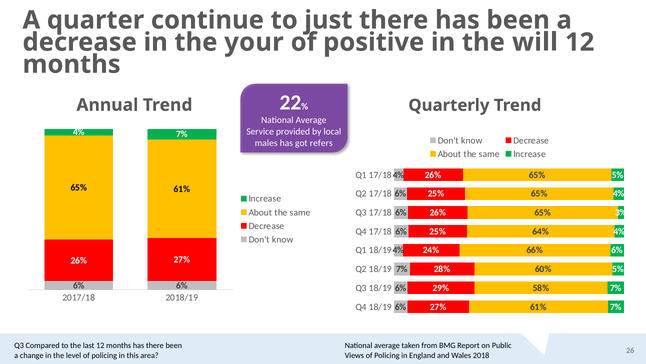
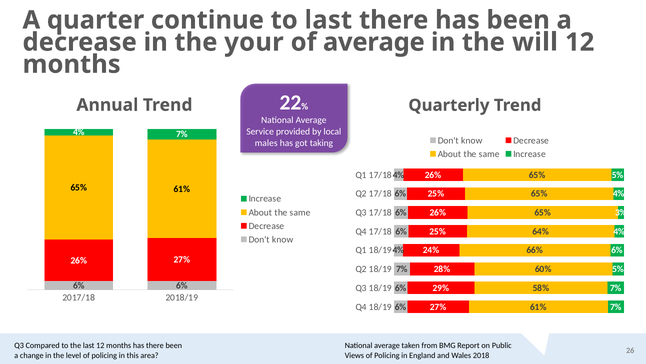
to just: just -> last (328, 20)
of positive: positive -> average (374, 42)
refers: refers -> taking (321, 143)
